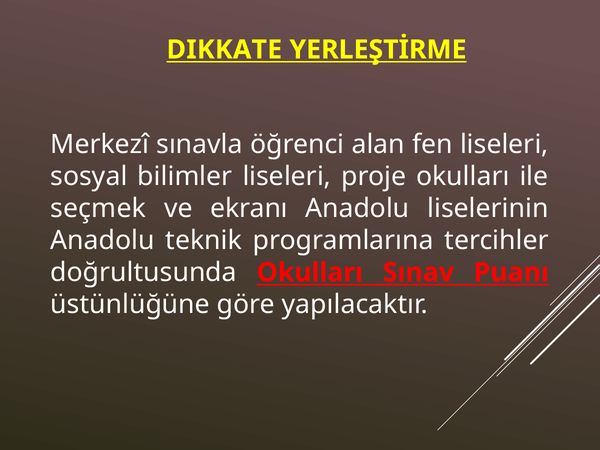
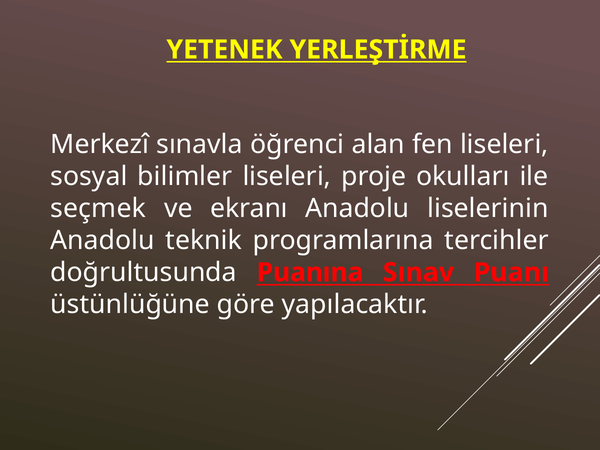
DIKKATE: DIKKATE -> YETENEK (224, 50)
doğrultusunda Okulları: Okulları -> Puanına (310, 272)
